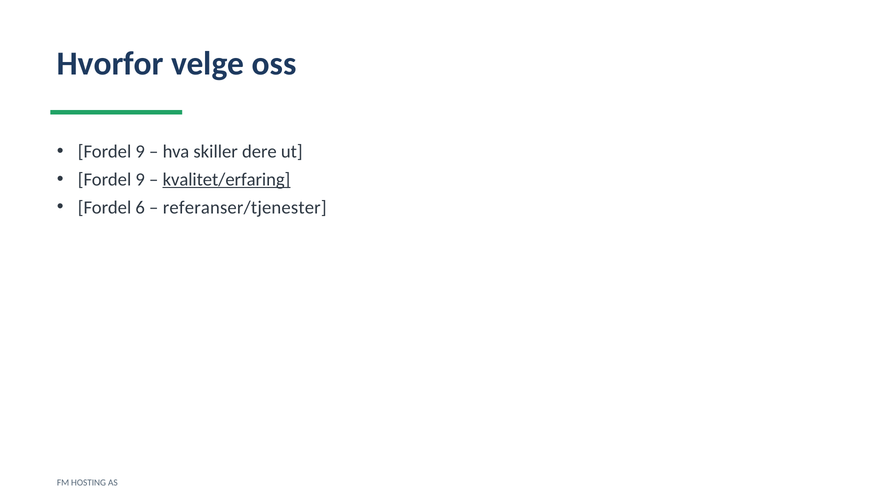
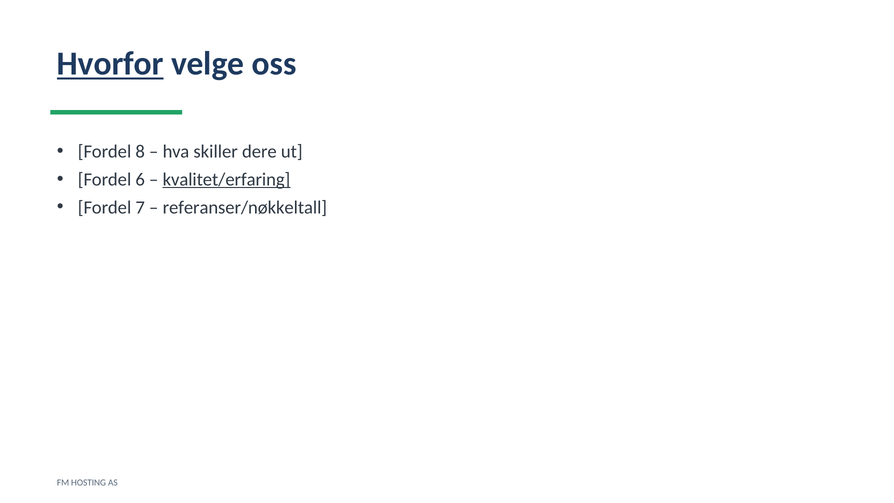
Hvorfor underline: none -> present (110, 64)
9: 9 -> 8 (140, 151)
9: 9 -> 6 (140, 179)
6: 6 -> 7 (140, 207)
referanser/tjenester: referanser/tjenester -> referanser/nøkkeltall (245, 207)
